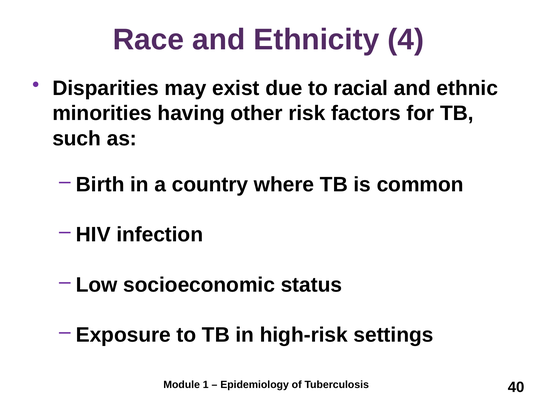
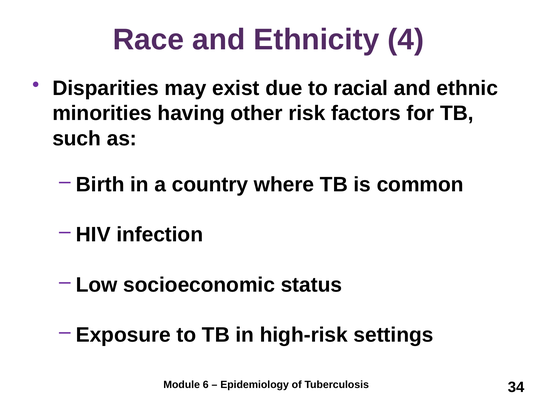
1: 1 -> 6 (206, 384)
40: 40 -> 34 (516, 387)
